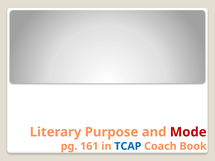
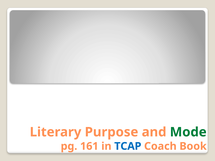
Mode colour: red -> green (188, 132)
